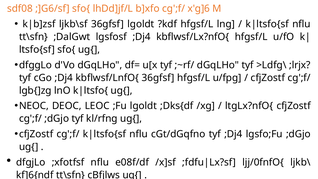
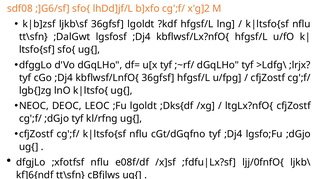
x'g]6: x'g]6 -> x'g]2 (199, 9)
